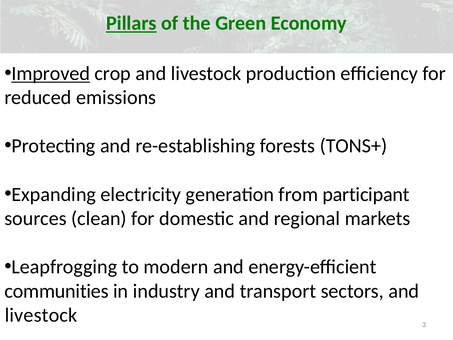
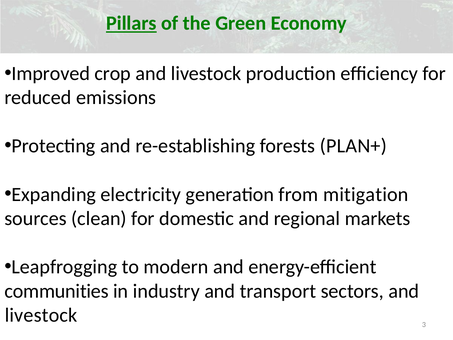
Improved underline: present -> none (51, 73)
TONS+: TONS+ -> PLAN+ (353, 146)
participant: participant -> mitigation (366, 194)
